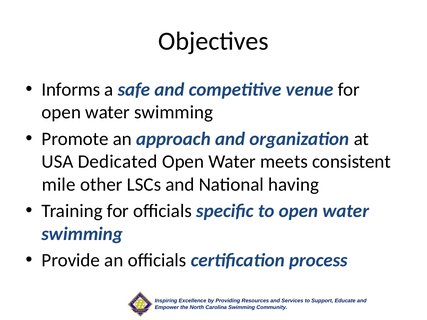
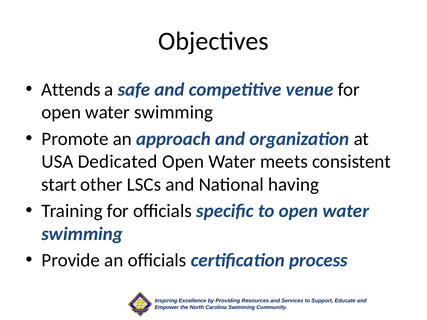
Informs: Informs -> Attends (71, 90)
mile: mile -> start (59, 185)
